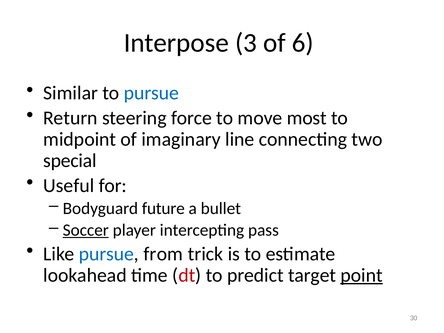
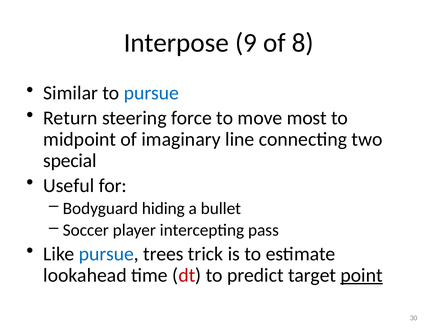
3: 3 -> 9 (246, 43)
6: 6 -> 8 (303, 43)
future: future -> hiding (163, 208)
Soccer underline: present -> none (86, 230)
from: from -> trees (163, 254)
